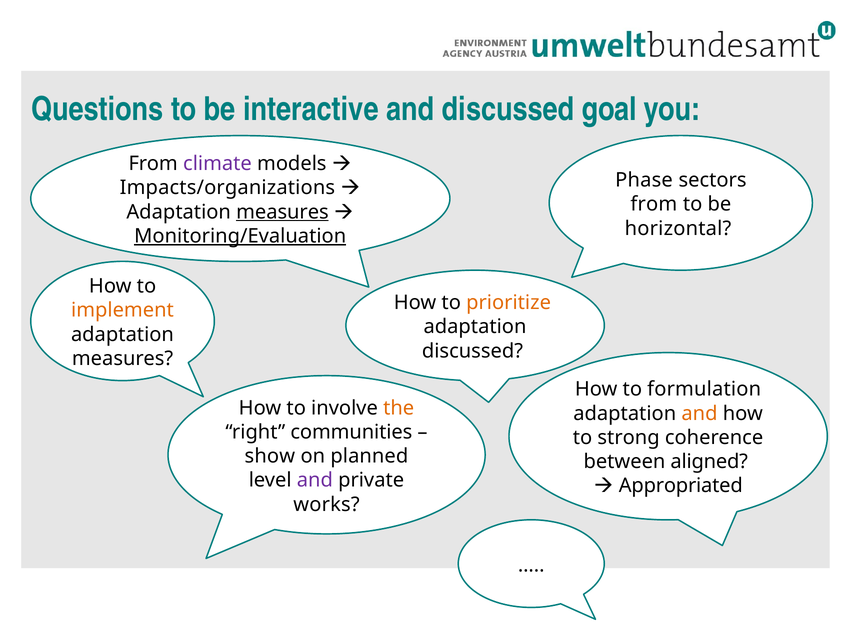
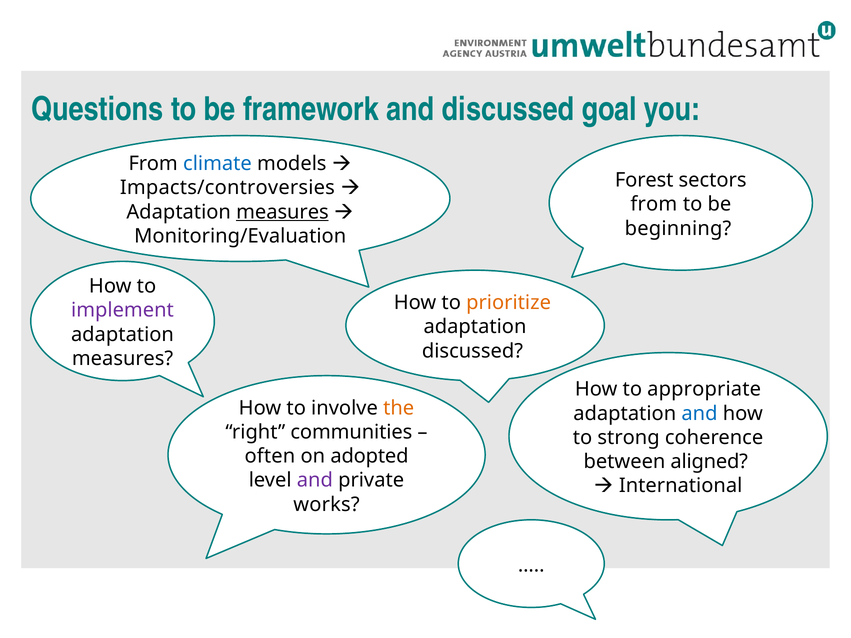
interactive: interactive -> framework (311, 110)
climate colour: purple -> blue (217, 164)
Phase: Phase -> Forest (644, 180)
Impacts/organizations: Impacts/organizations -> Impacts/controversies (227, 188)
horizontal: horizontal -> beginning (678, 228)
Monitoring/Evaluation underline: present -> none (240, 236)
implement colour: orange -> purple (122, 310)
formulation: formulation -> appropriate (704, 390)
and colour: orange -> blue (699, 414)
show: show -> often (270, 456)
planned: planned -> adopted (369, 456)
Appropriated: Appropriated -> International (681, 486)
